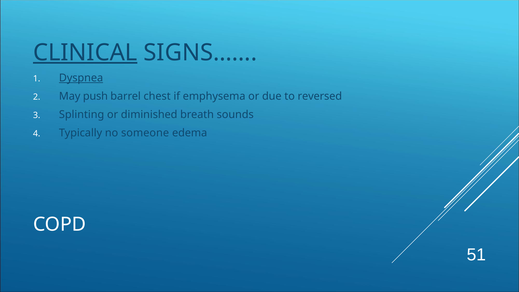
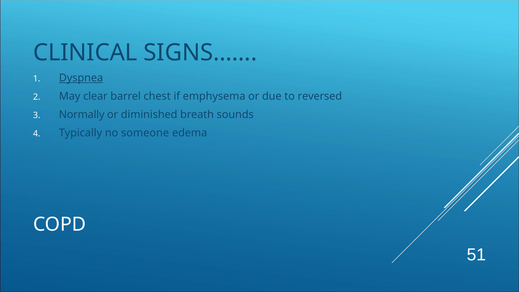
CLINICAL underline: present -> none (85, 53)
push: push -> clear (95, 96)
Splinting: Splinting -> Normally (82, 115)
